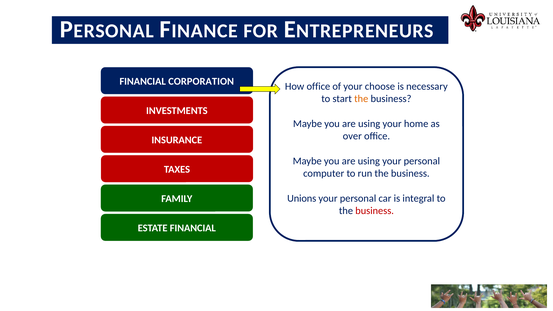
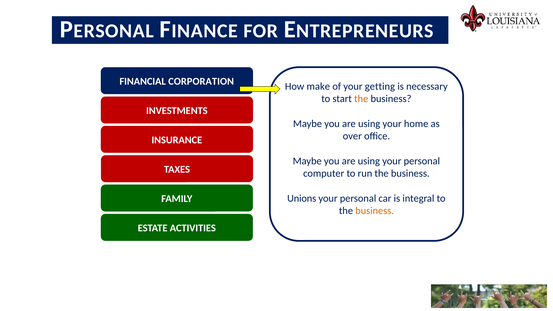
How office: office -> make (318, 86)
choose: choose -> getting (380, 86)
business colour: red -> orange (375, 211)
ESTATE FINANCIAL: FINANCIAL -> ACTIVITIES (193, 228)
